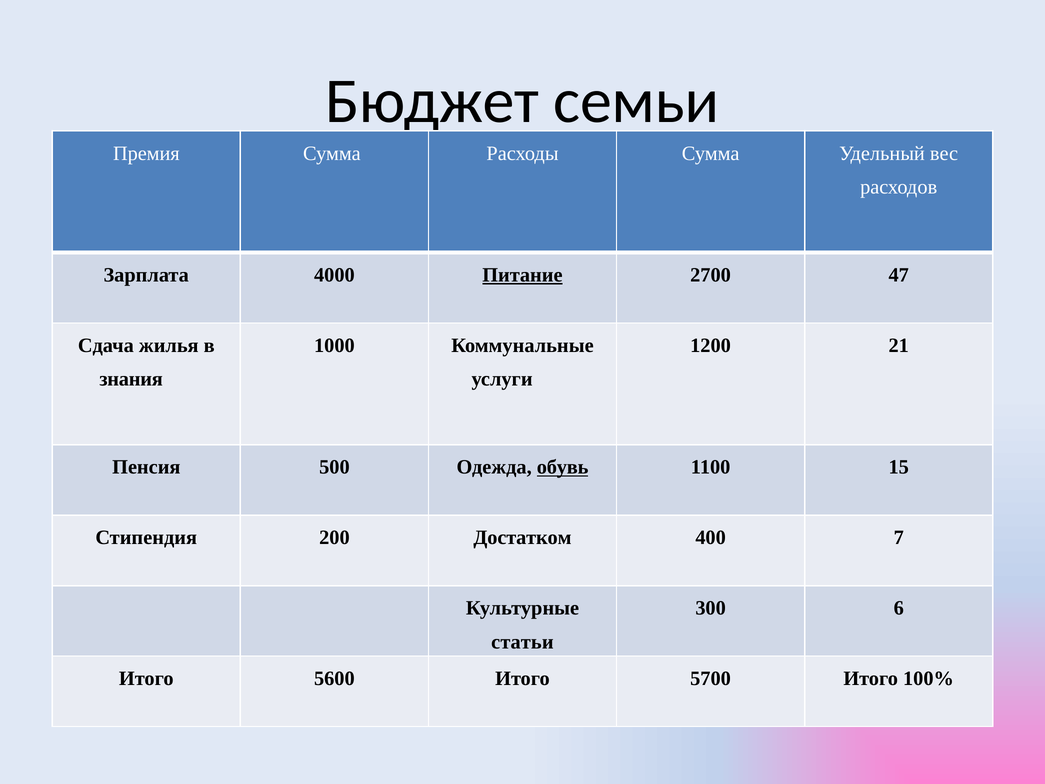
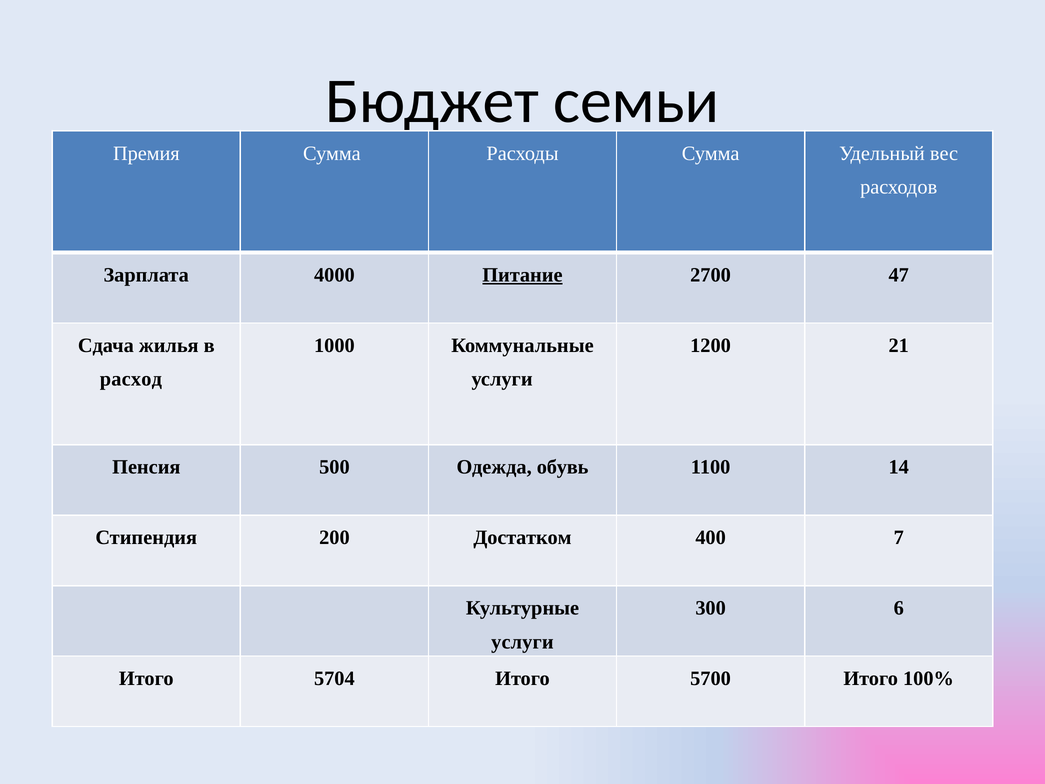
знания: знания -> расход (131, 379)
обувь underline: present -> none (563, 467)
15: 15 -> 14 (899, 467)
статьи: статьи -> услуги (522, 642)
5600: 5600 -> 5704 (334, 679)
